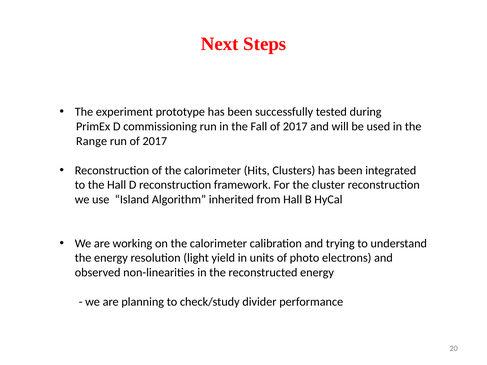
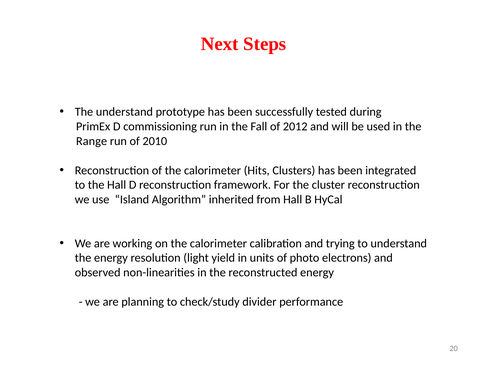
The experiment: experiment -> understand (124, 112)
Fall of 2017: 2017 -> 2012 (295, 127)
run of 2017: 2017 -> 2010 (155, 141)
